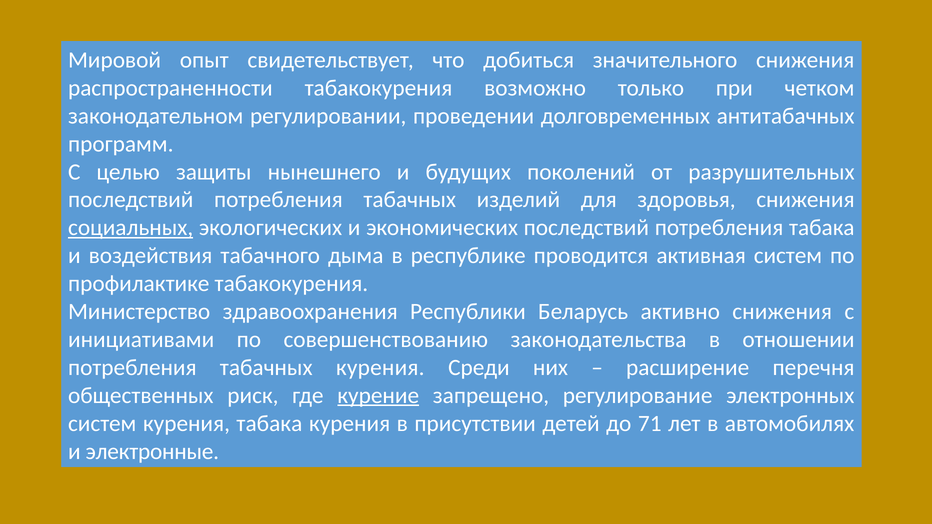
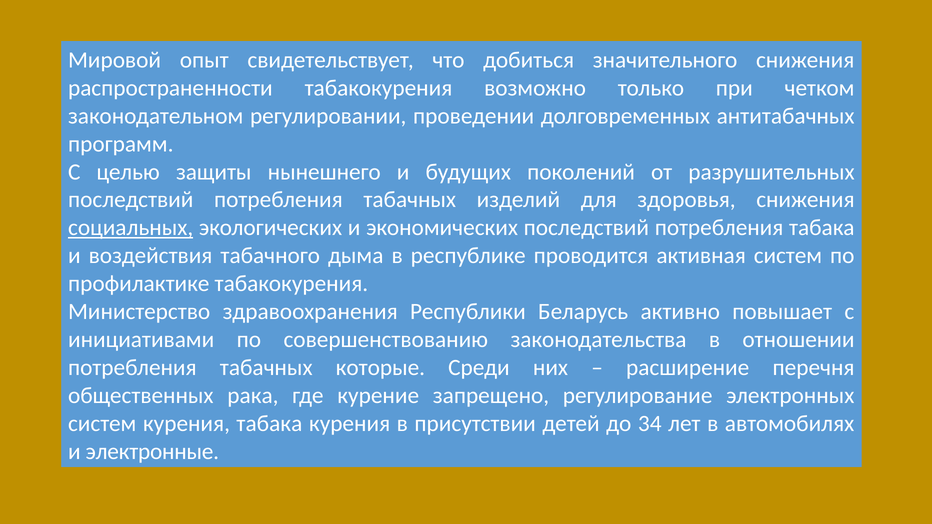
активно снижения: снижения -> повышает (782, 312)
табачных курения: курения -> которые (380, 368)
риск: риск -> рака (253, 396)
курение underline: present -> none (378, 396)
71: 71 -> 34 (650, 424)
